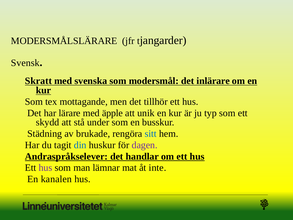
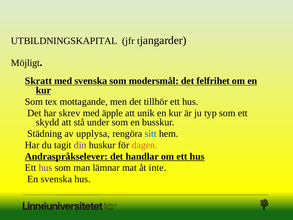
MODERSMÅLSLÄRARE: MODERSMÅLSLÄRARE -> UTBILDNINGSKAPITAL (64, 41)
Svensk: Svensk -> Möjligt (25, 63)
inlärare: inlärare -> felfrihet (213, 81)
lärare: lärare -> skrev (70, 113)
brukade: brukade -> upplysa (93, 134)
din colour: blue -> purple (80, 145)
dagen colour: purple -> orange (145, 145)
En kanalen: kanalen -> svenska (56, 179)
